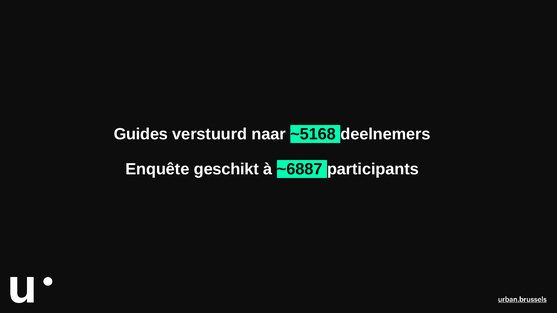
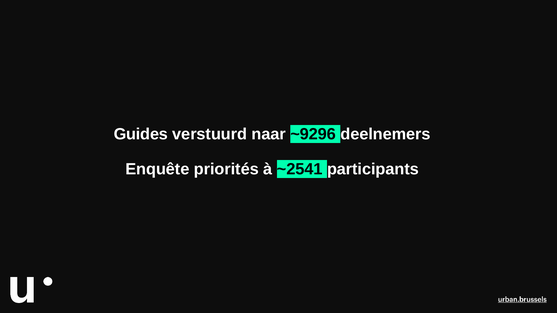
~5168: ~5168 -> ~9296 (313, 134)
geschikt: geschikt -> priorités (226, 169)
~6887: ~6887 -> ~2541 (300, 169)
